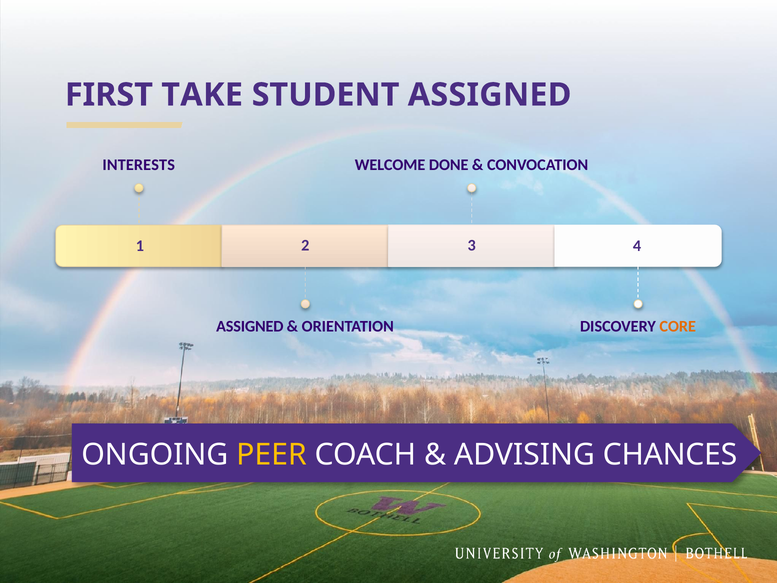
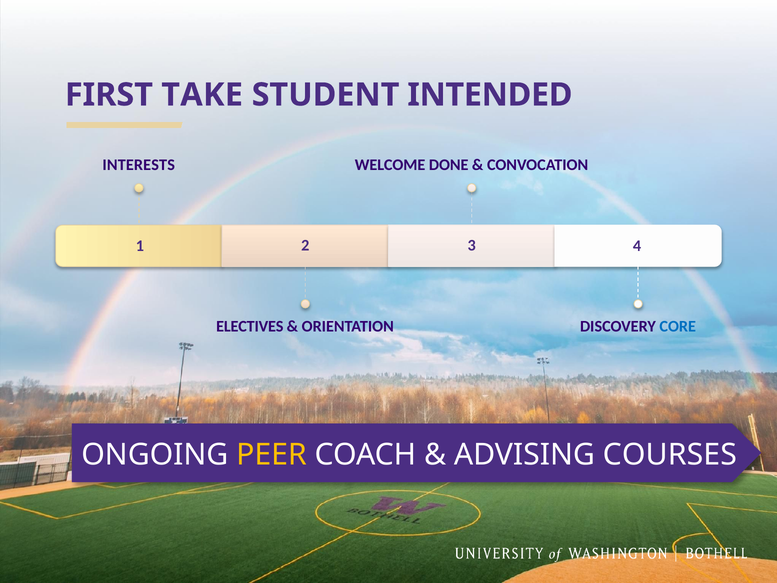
STUDENT ASSIGNED: ASSIGNED -> INTENDED (490, 95)
ASSIGNED: ASSIGNED -> ELECTIVES (250, 326)
CORE colour: orange -> blue (678, 326)
CHANCES: CHANCES -> COURSES (670, 455)
